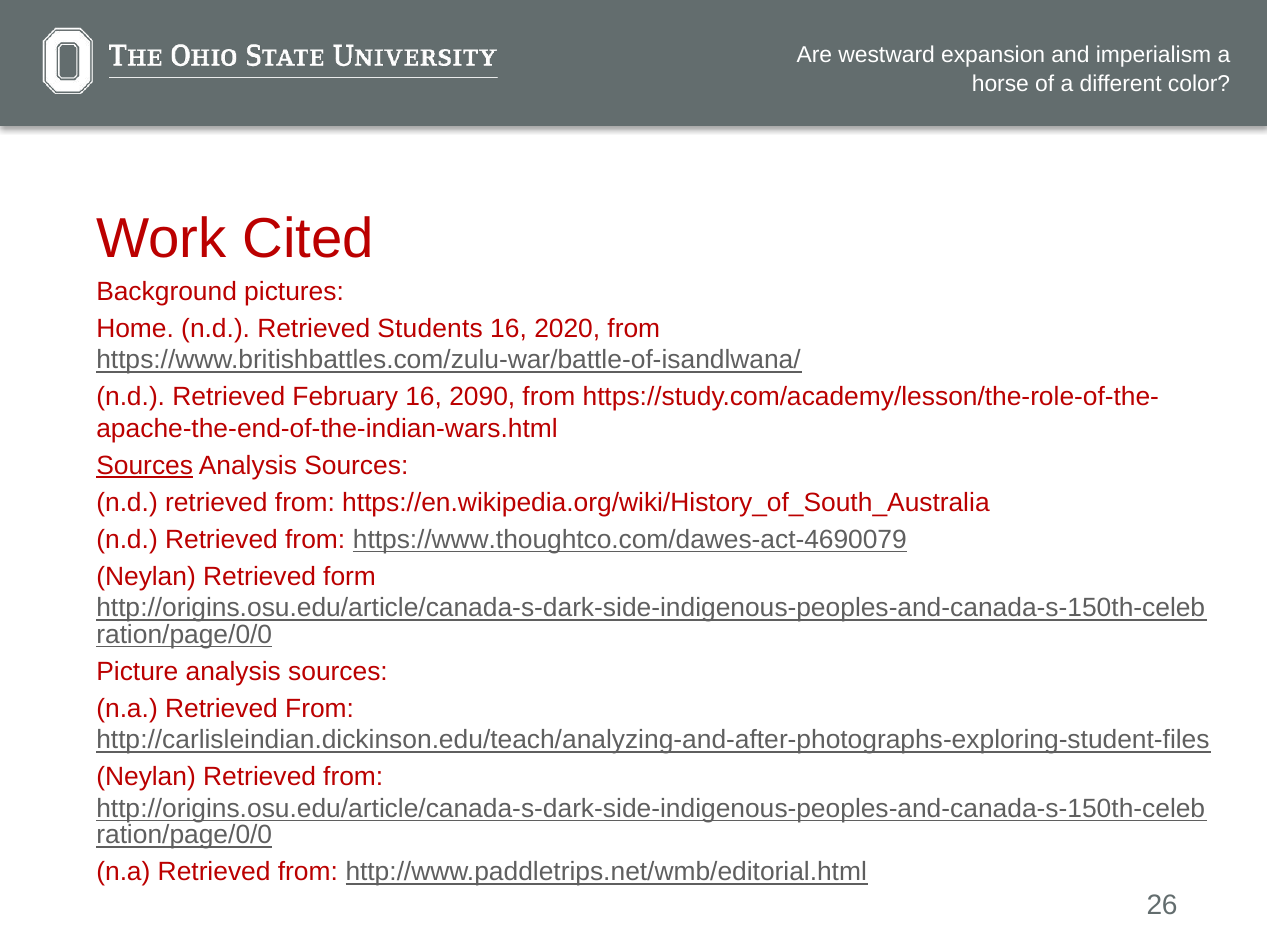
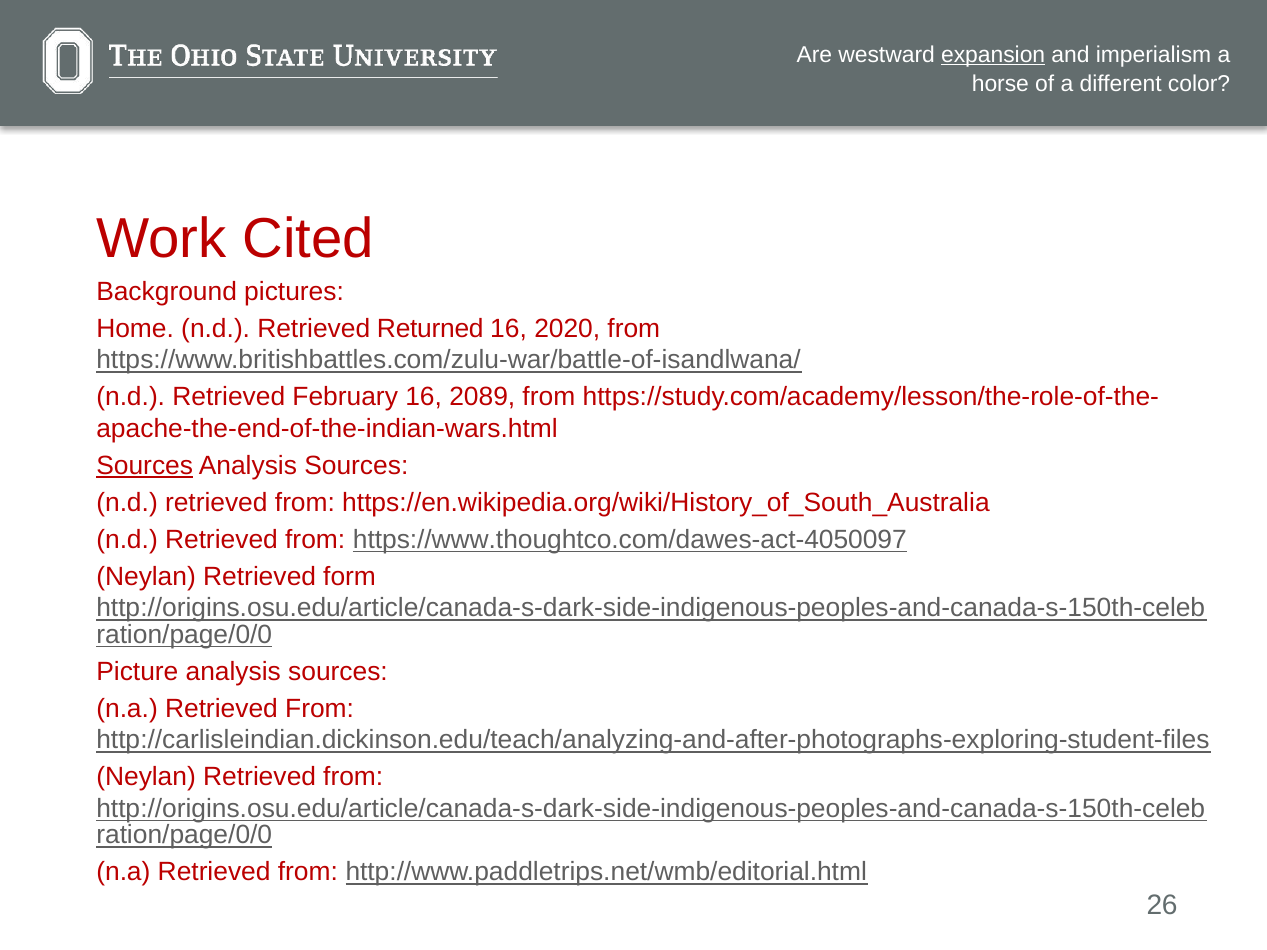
expansion underline: none -> present (993, 55)
Students: Students -> Returned (430, 329)
2090: 2090 -> 2089 (482, 397)
https://www.thoughtco.com/dawes-act-4690079: https://www.thoughtco.com/dawes-act-4690079 -> https://www.thoughtco.com/dawes-act-4050097 (630, 540)
